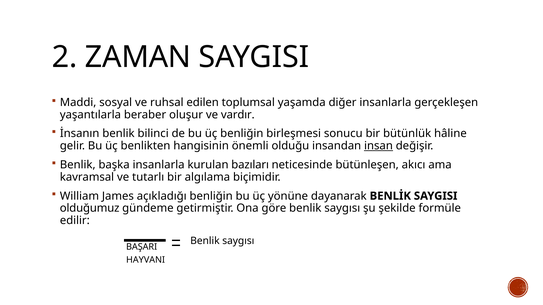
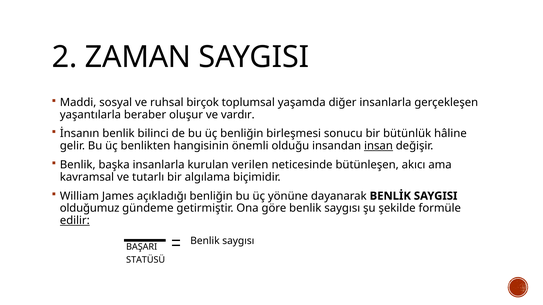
edilen: edilen -> birçok (203, 103)
bazıları: bazıları -> verilen (250, 165)
edilir underline: none -> present (75, 221)
HAYVANI: HAYVANI -> STATÜSÜ (146, 260)
